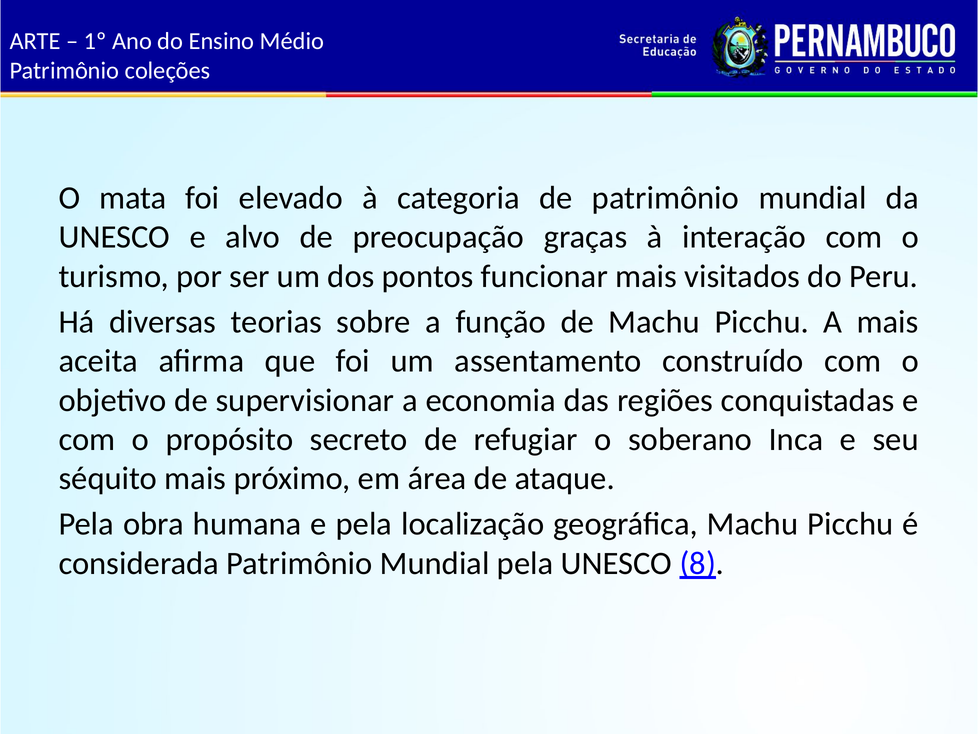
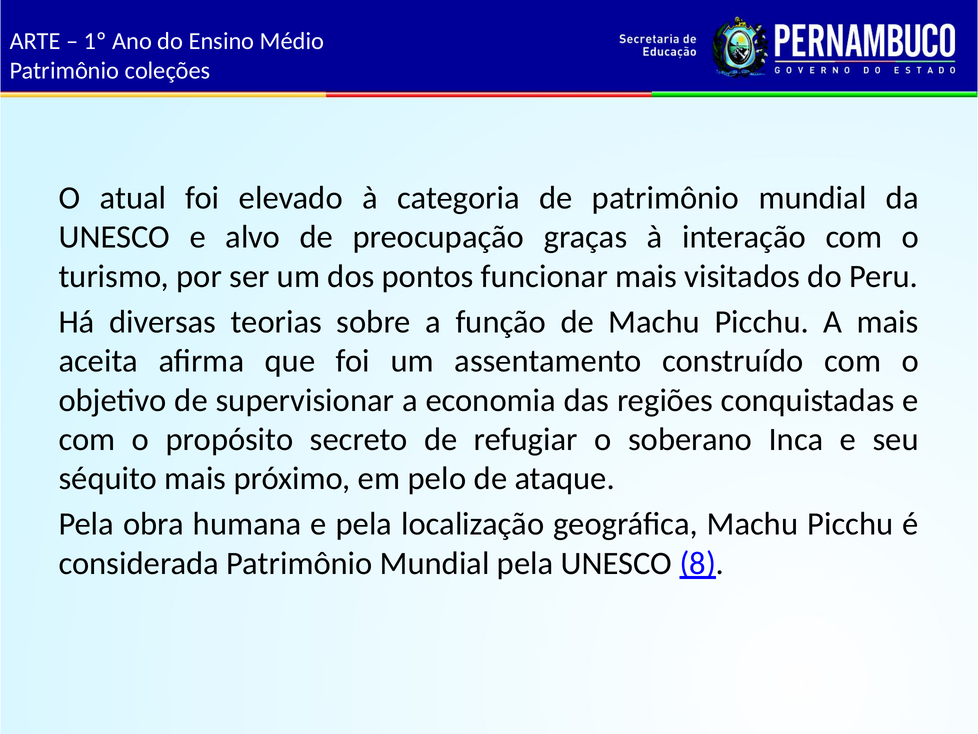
mata: mata -> atual (133, 198)
área: área -> pelo (437, 478)
